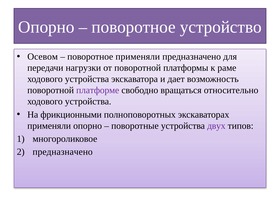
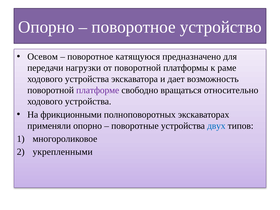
поворотное применяли: применяли -> катящуюся (138, 57)
двух colour: purple -> blue (216, 126)
предназначено: предназначено -> укрепленными (63, 152)
